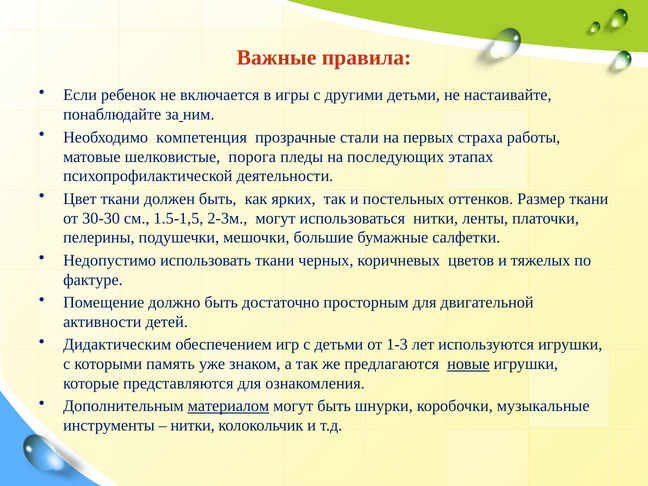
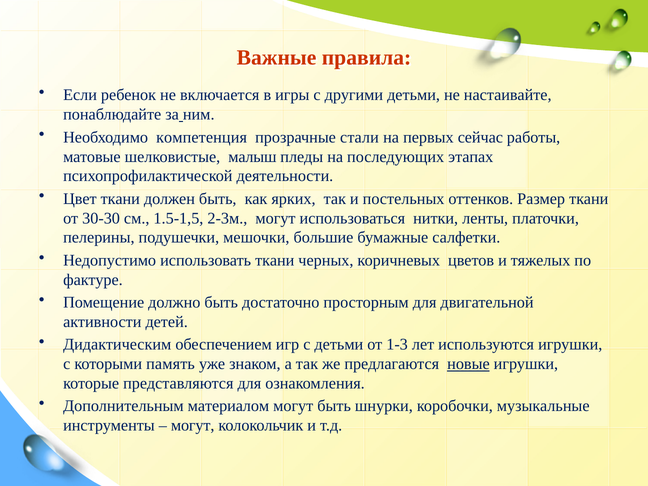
страха: страха -> сейчас (480, 137)
порога: порога -> малыш (252, 157)
материалом underline: present -> none (228, 406)
нитки: нитки -> могут (193, 426)
